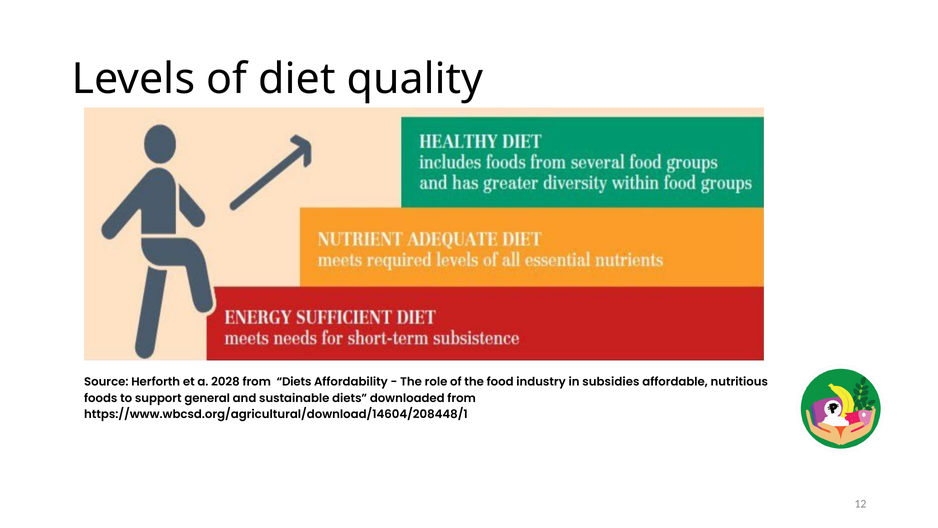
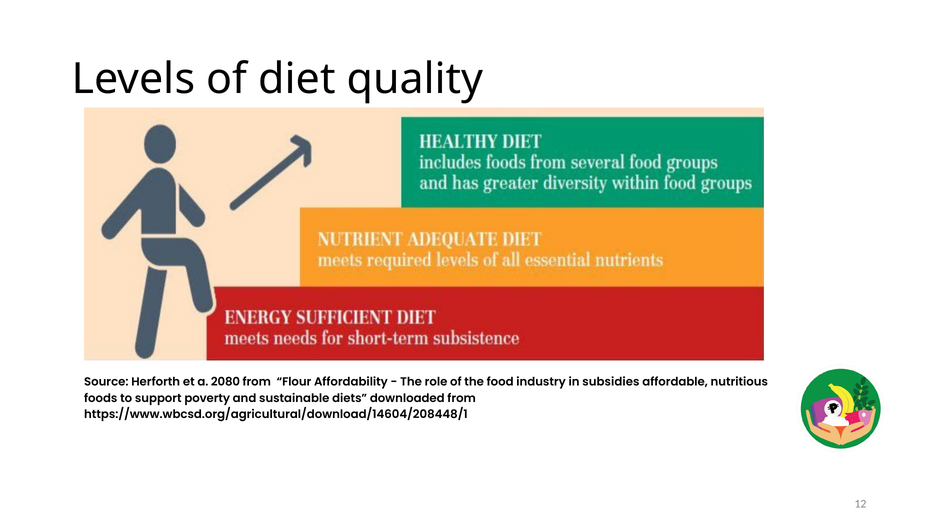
2028: 2028 -> 2080 (226, 381)
from Diets: Diets -> Flour (294, 381)
general: general -> poverty (207, 398)
